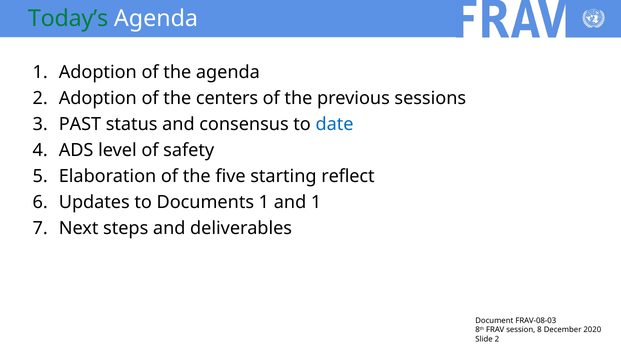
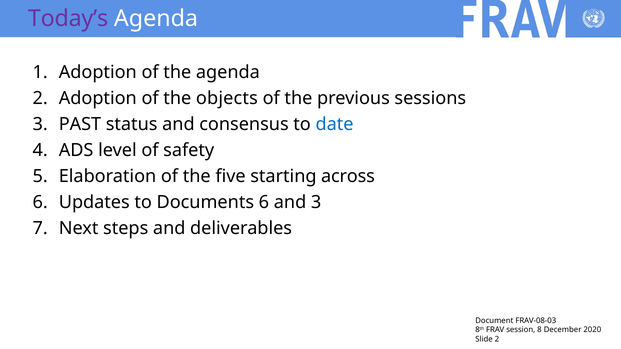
Today’s colour: green -> purple (68, 18)
centers: centers -> objects (227, 99)
reflect: reflect -> across (348, 177)
Documents 1: 1 -> 6 (264, 203)
and 1: 1 -> 3 (316, 203)
